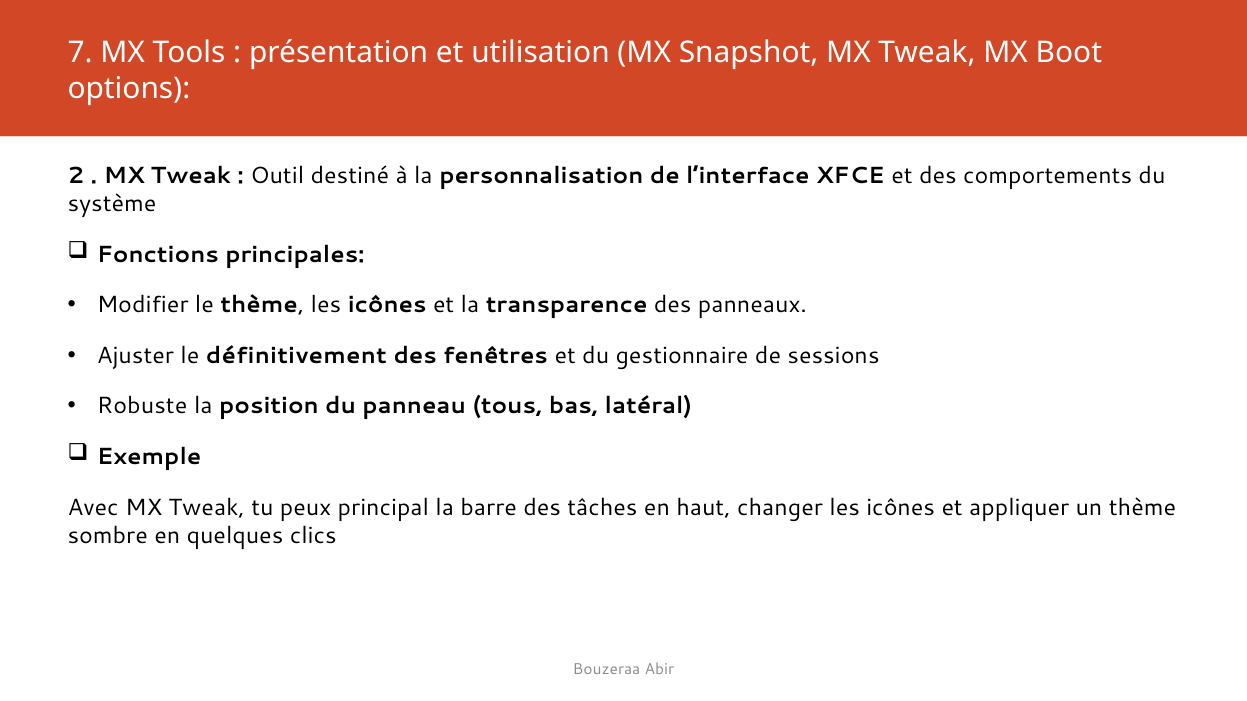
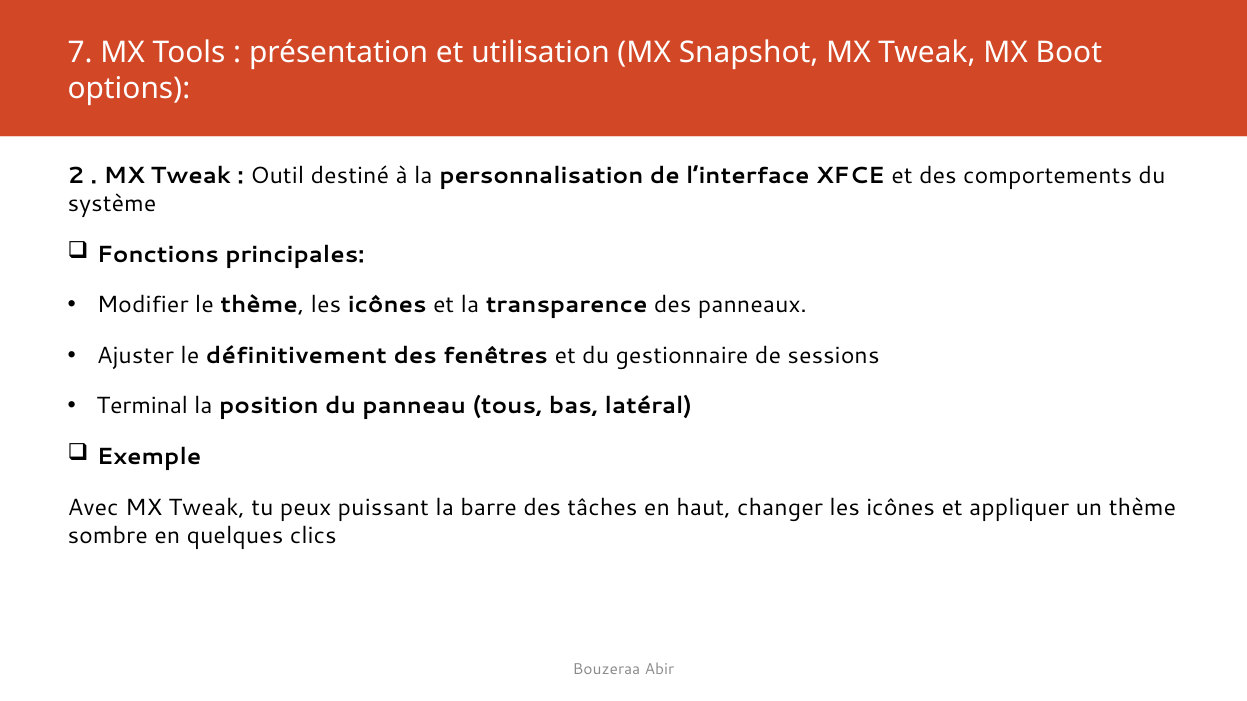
Robuste: Robuste -> Terminal (142, 406)
principal: principal -> puissant (383, 508)
